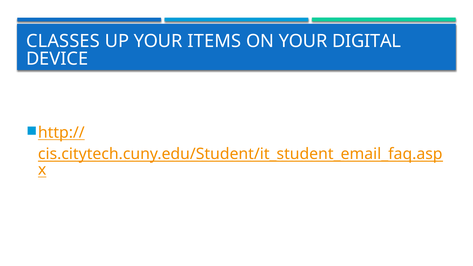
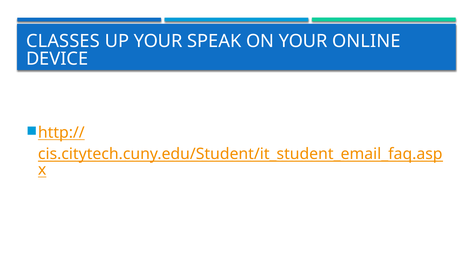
ITEMS: ITEMS -> SPEAK (214, 41)
DIGITAL: DIGITAL -> ONLINE (366, 41)
